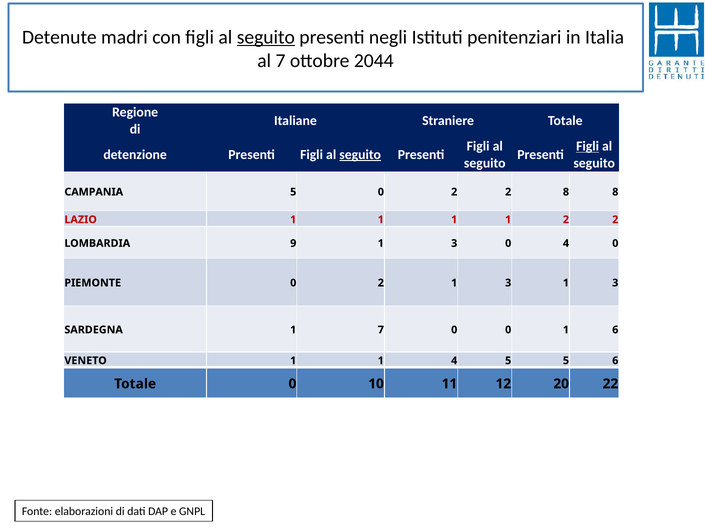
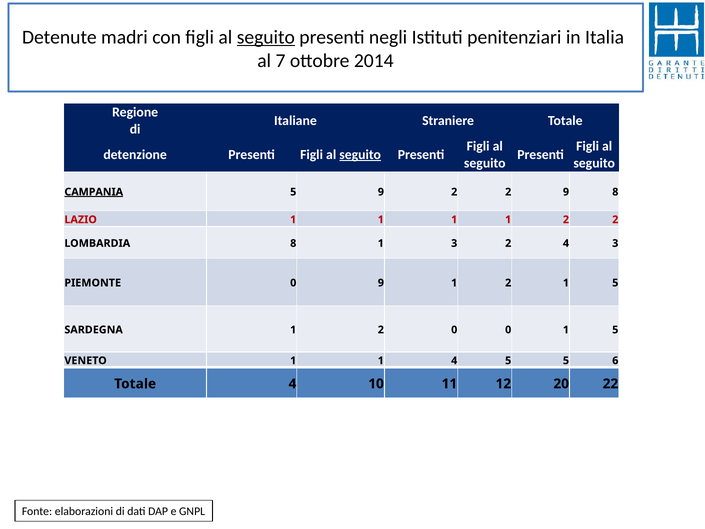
2044: 2044 -> 2014 (374, 61)
Figli underline: present -> none (588, 146)
CAMPANIA underline: none -> present (94, 192)
5 0: 0 -> 9 (381, 192)
2 8: 8 -> 9 (566, 192)
LOMBARDIA 9: 9 -> 8 (293, 243)
3 0: 0 -> 2 (508, 243)
4 0: 0 -> 3 (615, 243)
PIEMONTE 0 2: 2 -> 9 (381, 283)
3: 3 -> 2 (508, 283)
3: 3 -> 5 (615, 283)
SARDEGNA 1 7: 7 -> 2 (381, 330)
0 1 6: 6 -> 5 (615, 330)
Totale 0: 0 -> 4 (292, 384)
